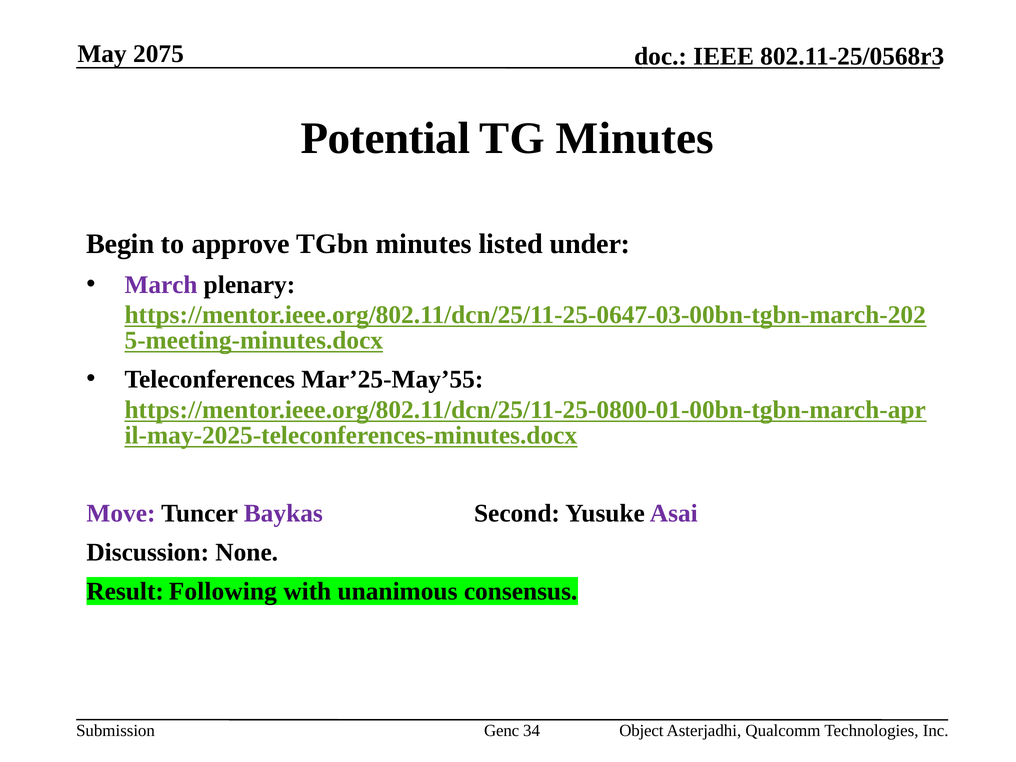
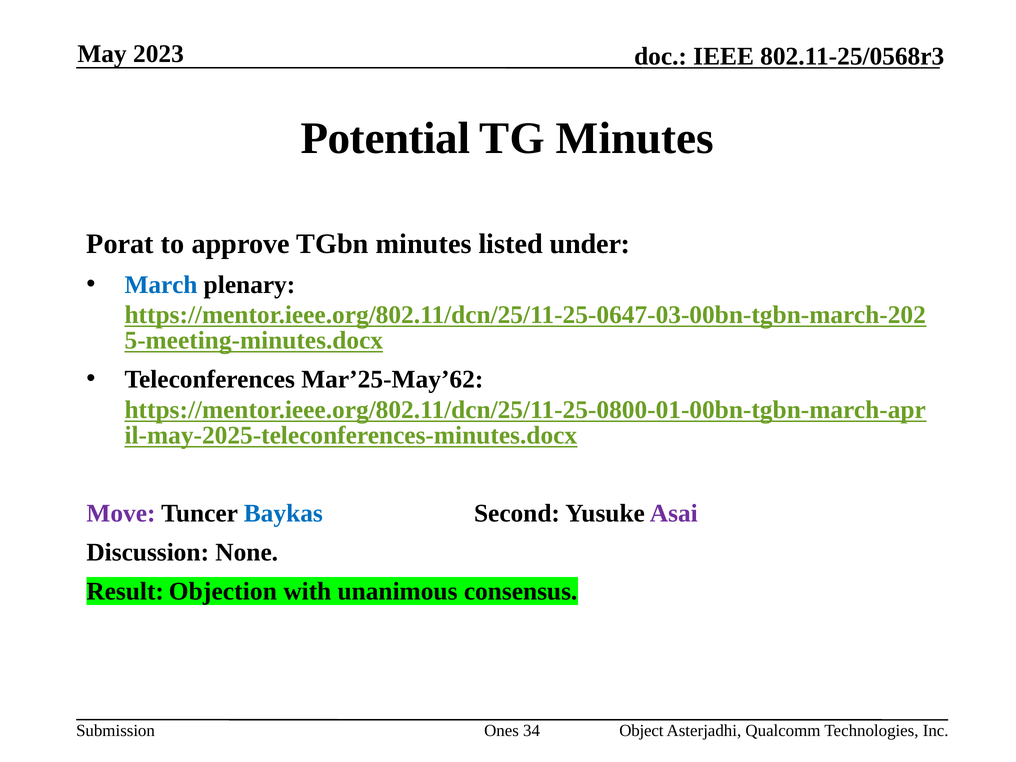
2075: 2075 -> 2023 (158, 54)
Begin: Begin -> Porat (120, 244)
March colour: purple -> blue (161, 285)
Mar’25-May’55: Mar’25-May’55 -> Mar’25-May’62 (392, 379)
Baykas colour: purple -> blue (283, 513)
Following: Following -> Objection (223, 591)
Genc: Genc -> Ones (502, 731)
